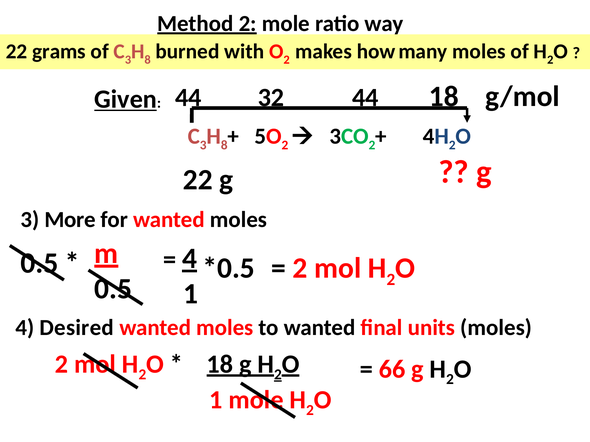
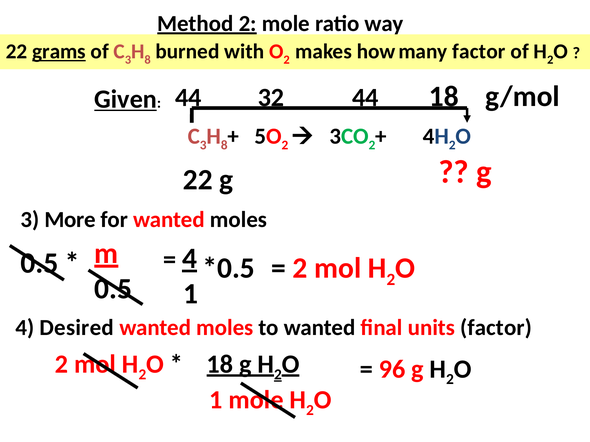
grams underline: none -> present (59, 52)
many moles: moles -> factor (479, 52)
units moles: moles -> factor (496, 328)
66: 66 -> 96 (392, 370)
